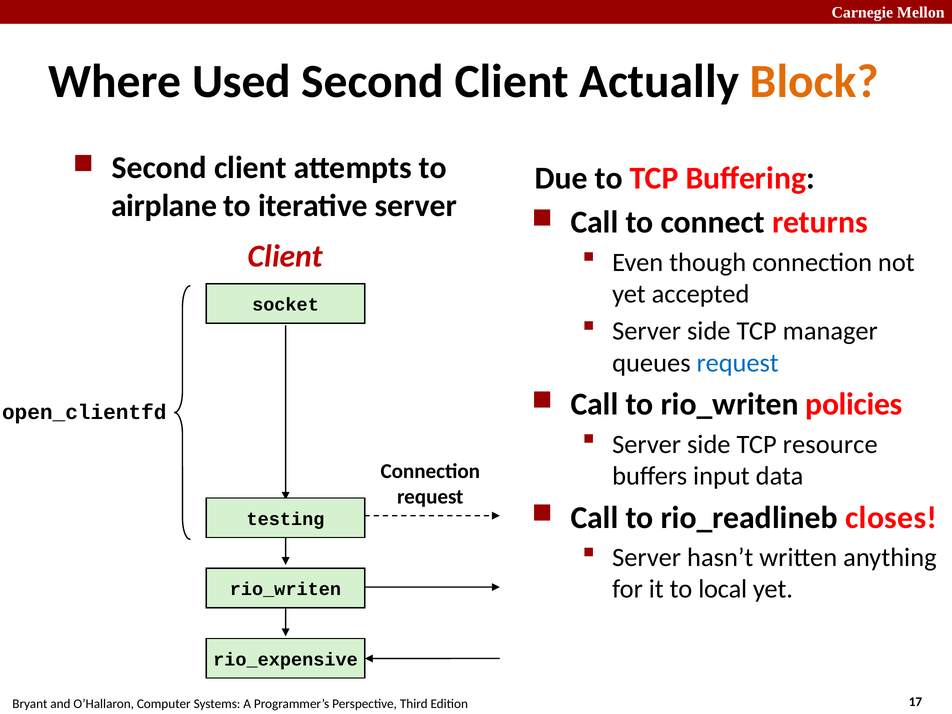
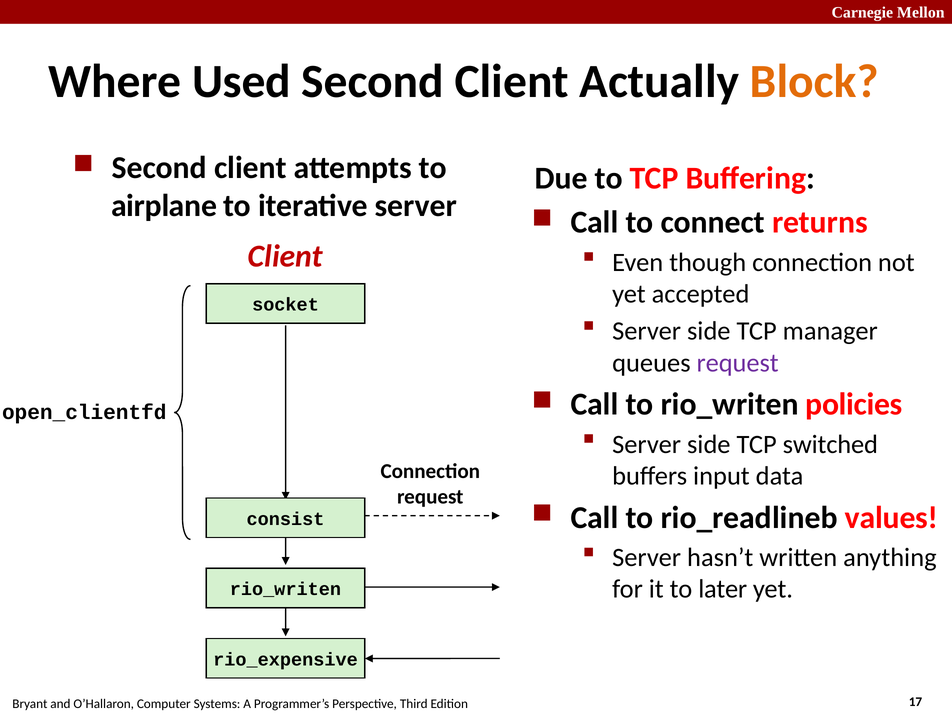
request colour: blue -> purple (738, 363)
resource: resource -> switched (830, 444)
closes: closes -> values (891, 518)
testing: testing -> consist (285, 519)
local: local -> later (723, 589)
